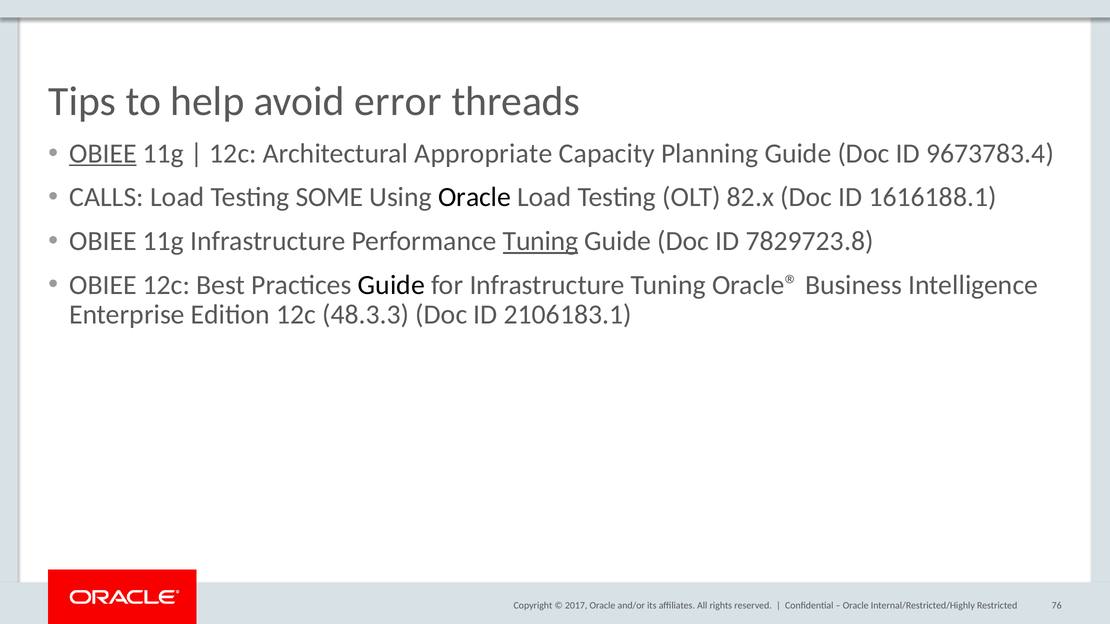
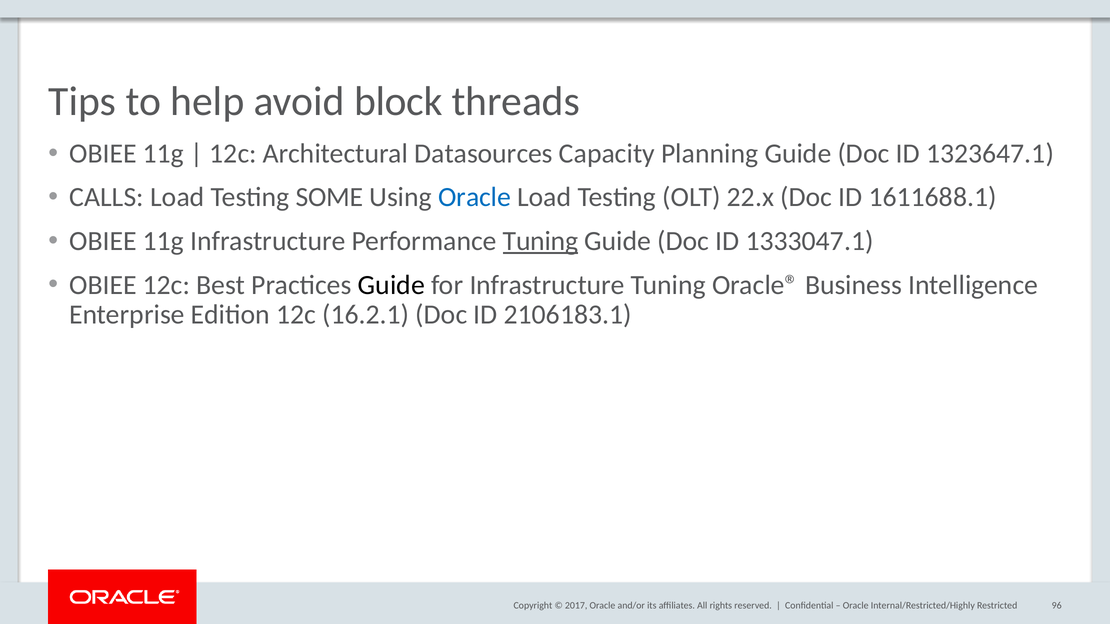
error: error -> block (398, 102)
OBIEE underline: present -> none (103, 154)
Appropriate: Appropriate -> Datasources (484, 154)
9673783.4: 9673783.4 -> 1323647.1 (990, 154)
Oracle colour: black -> blue (475, 197)
82.x: 82.x -> 22.x (750, 197)
1616188.1: 1616188.1 -> 1611688.1 (933, 197)
7829723.8: 7829723.8 -> 1333047.1 (810, 241)
48.3.3: 48.3.3 -> 16.2.1 (366, 315)
76: 76 -> 96 (1057, 606)
